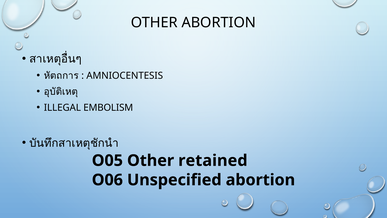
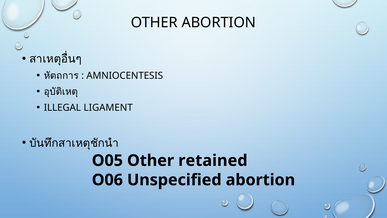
EMBOLISM: EMBOLISM -> LIGAMENT (108, 107)
